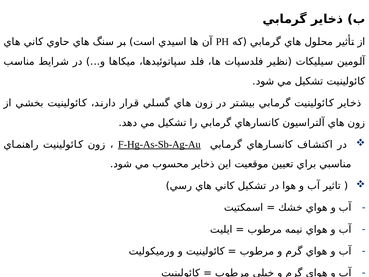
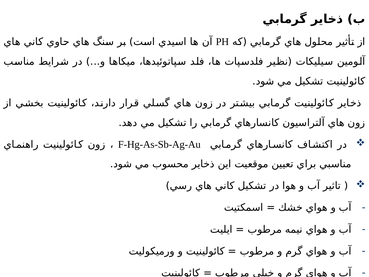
F-Hg-As-Sb-Ag-Au underline: present -> none (159, 144)
